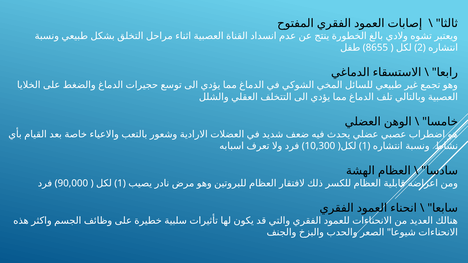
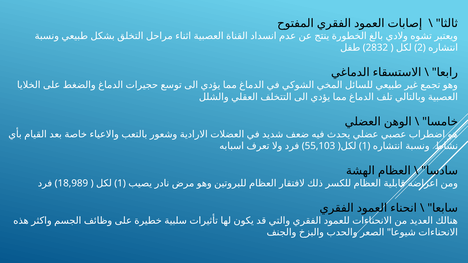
8655: 8655 -> 2832 (377, 48)
10,300: 10,300 -> 55,103 (320, 146)
90,000: 90,000 -> 18,989 (73, 183)
